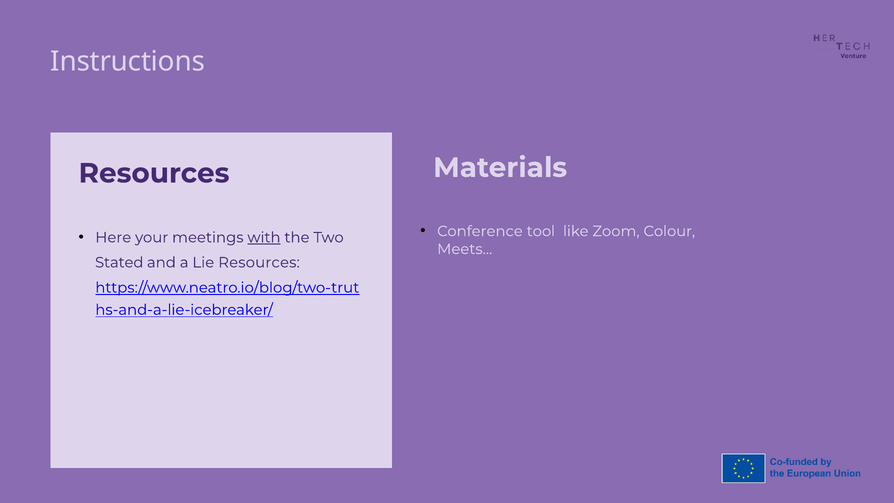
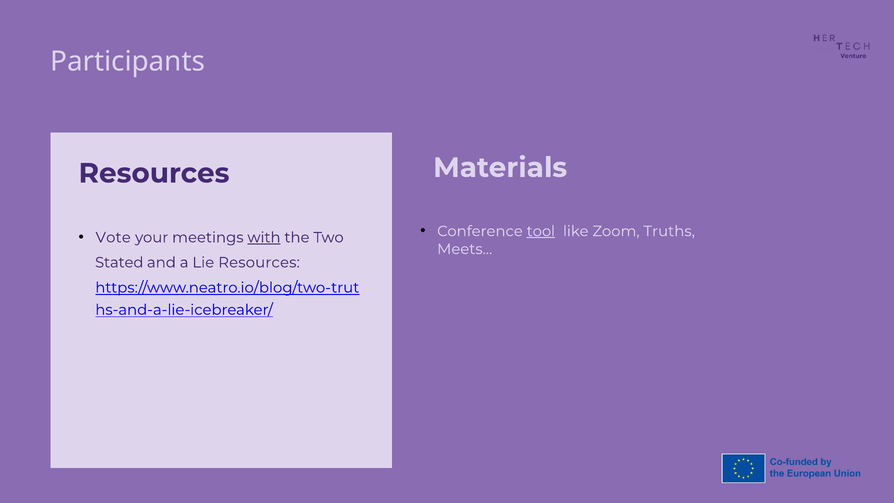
Instructions: Instructions -> Participants (128, 61)
tool underline: none -> present (541, 231)
Colour: Colour -> Truths (669, 231)
Here: Here -> Vote (113, 237)
